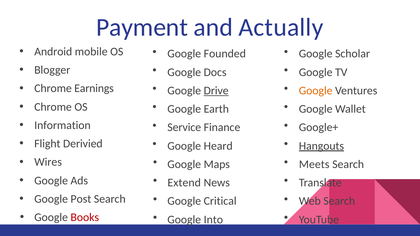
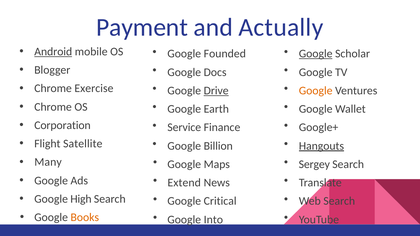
Android underline: none -> present (53, 52)
Google underline: none -> present (316, 54)
Earnings: Earnings -> Exercise (94, 89)
Information: Information -> Corporation (62, 125)
Derivied: Derivied -> Satellite (83, 144)
Heard: Heard -> Billion (218, 146)
Wires: Wires -> Many (48, 162)
Meets: Meets -> Sergey (314, 164)
Post: Post -> High (81, 199)
Books colour: red -> orange (85, 218)
